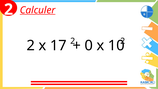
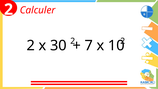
Calculer underline: present -> none (38, 10)
17: 17 -> 30 (58, 45)
0: 0 -> 7 (89, 45)
